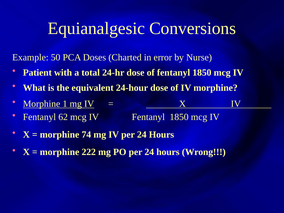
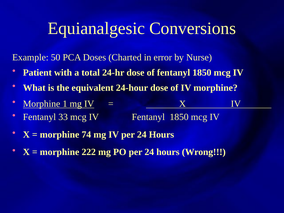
62: 62 -> 33 (63, 117)
